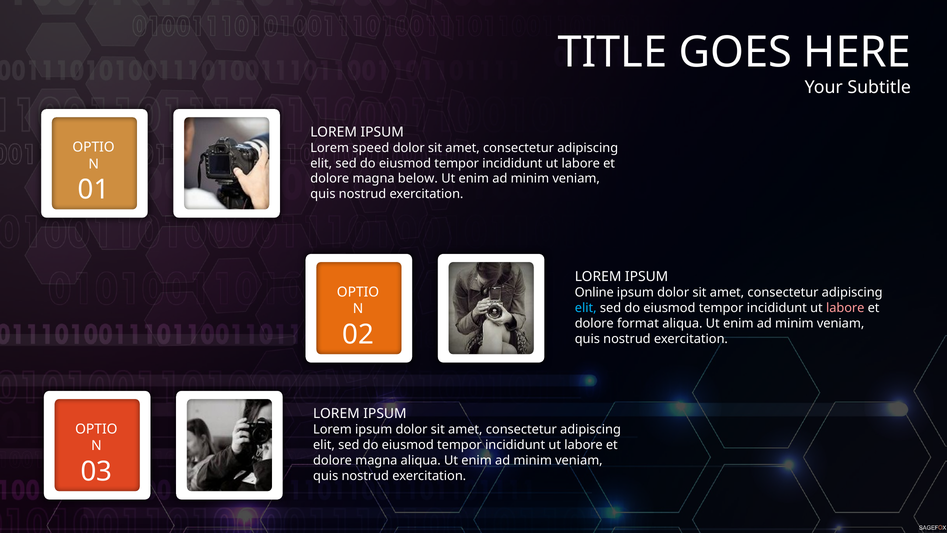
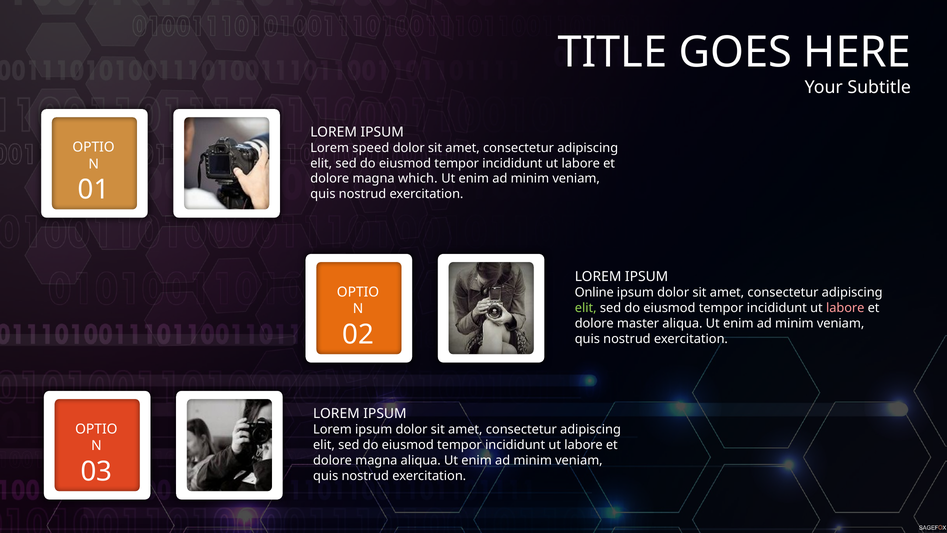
below: below -> which (418, 179)
elit colour: light blue -> light green (586, 308)
format: format -> master (638, 323)
